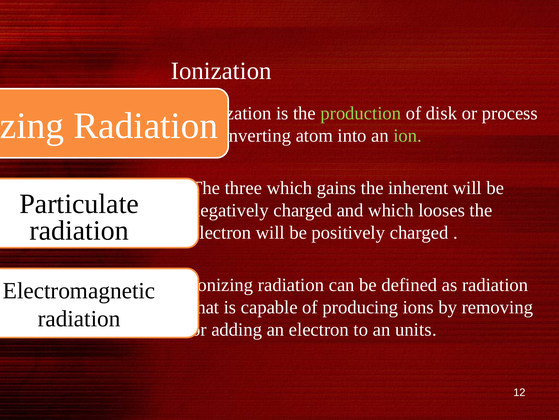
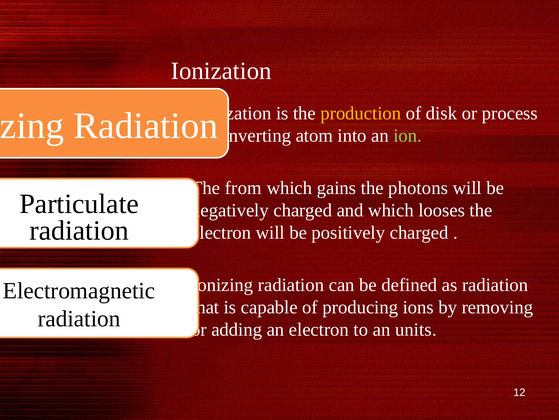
production colour: light green -> yellow (361, 113)
three: three -> from (243, 188)
inherent: inherent -> photons (418, 188)
